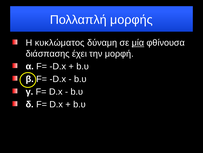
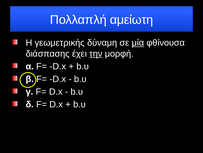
μορφής: μορφής -> αμείωτη (132, 20)
κυκλώματος: κυκλώματος -> γεωμετρικής (60, 43)
την underline: none -> present (96, 53)
